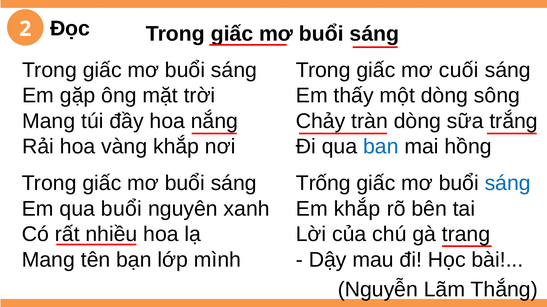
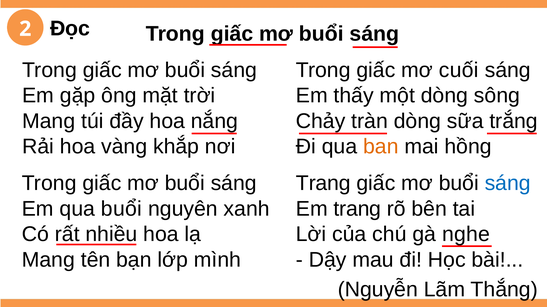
ban colour: blue -> orange (381, 147)
Trống: Trống -> Trang (323, 184)
Em khắp: khắp -> trang (357, 209)
trang: trang -> nghe (466, 235)
